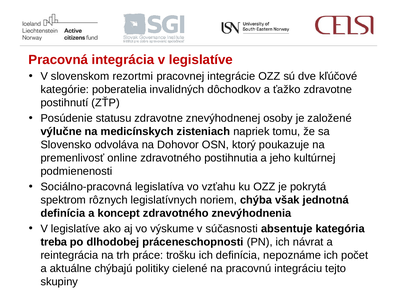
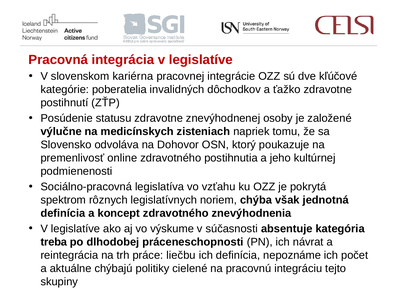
rezortmi: rezortmi -> kariérna (133, 76)
trošku: trošku -> liečbu (181, 255)
